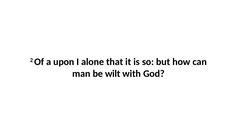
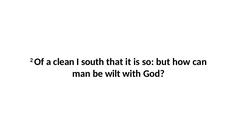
upon: upon -> clean (64, 61)
alone: alone -> south (93, 61)
